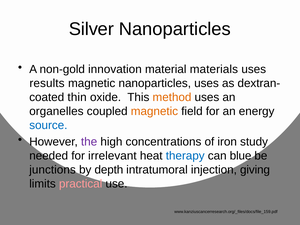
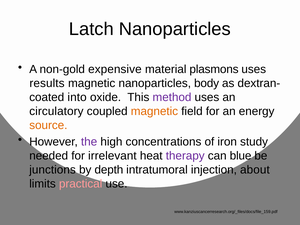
Silver: Silver -> Latch (91, 29)
innovation: innovation -> expensive (115, 69)
materials: materials -> plasmons (214, 69)
nanoparticles uses: uses -> body (207, 83)
thin: thin -> into (77, 97)
method colour: orange -> purple (172, 97)
organelles: organelles -> circulatory (56, 111)
source colour: blue -> orange (48, 125)
therapy colour: blue -> purple (185, 156)
giving: giving -> about (255, 170)
